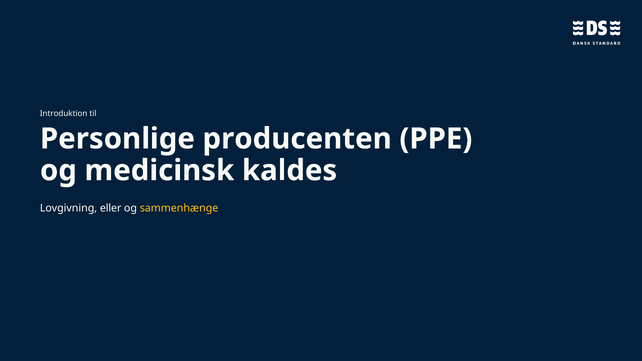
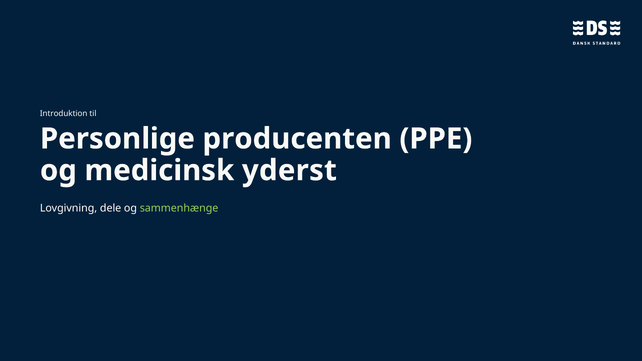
kaldes: kaldes -> yderst (289, 171)
eller: eller -> dele (111, 208)
sammenhænge colour: yellow -> light green (179, 208)
